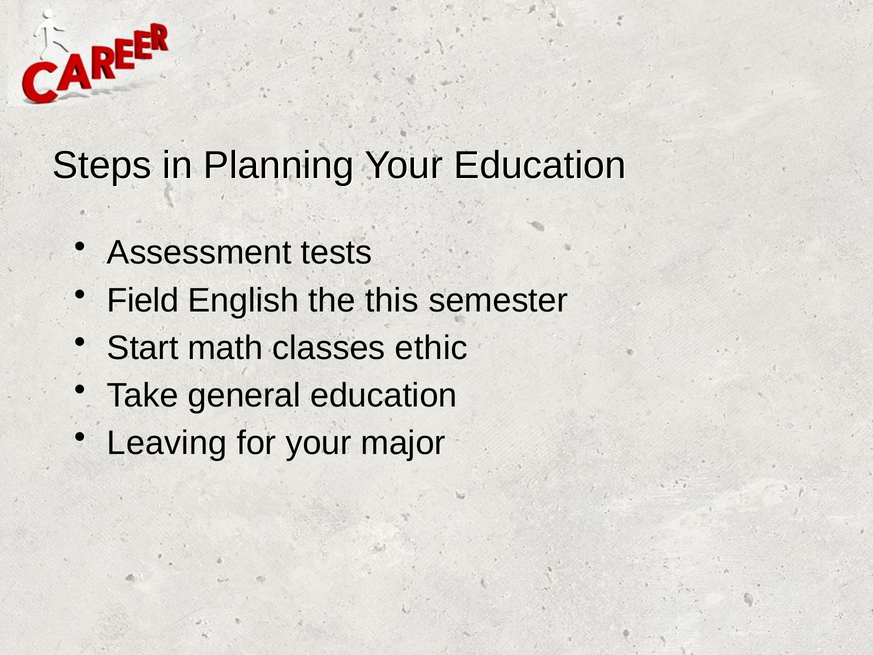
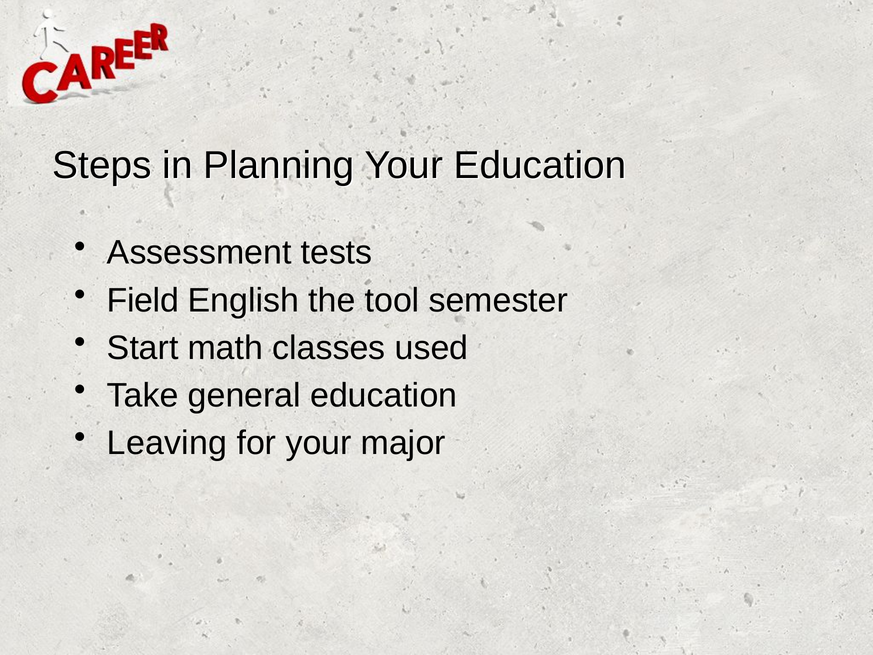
this: this -> tool (392, 300)
ethic: ethic -> used (432, 348)
